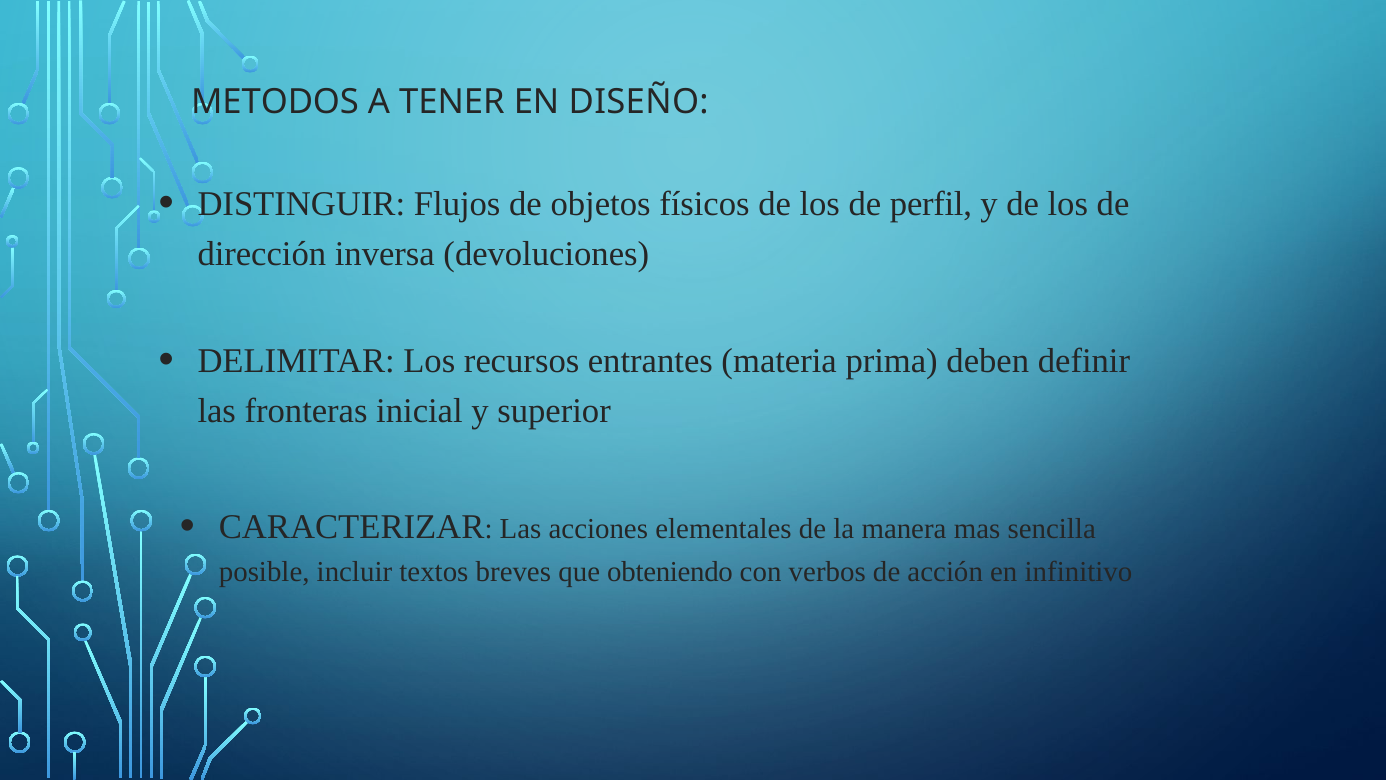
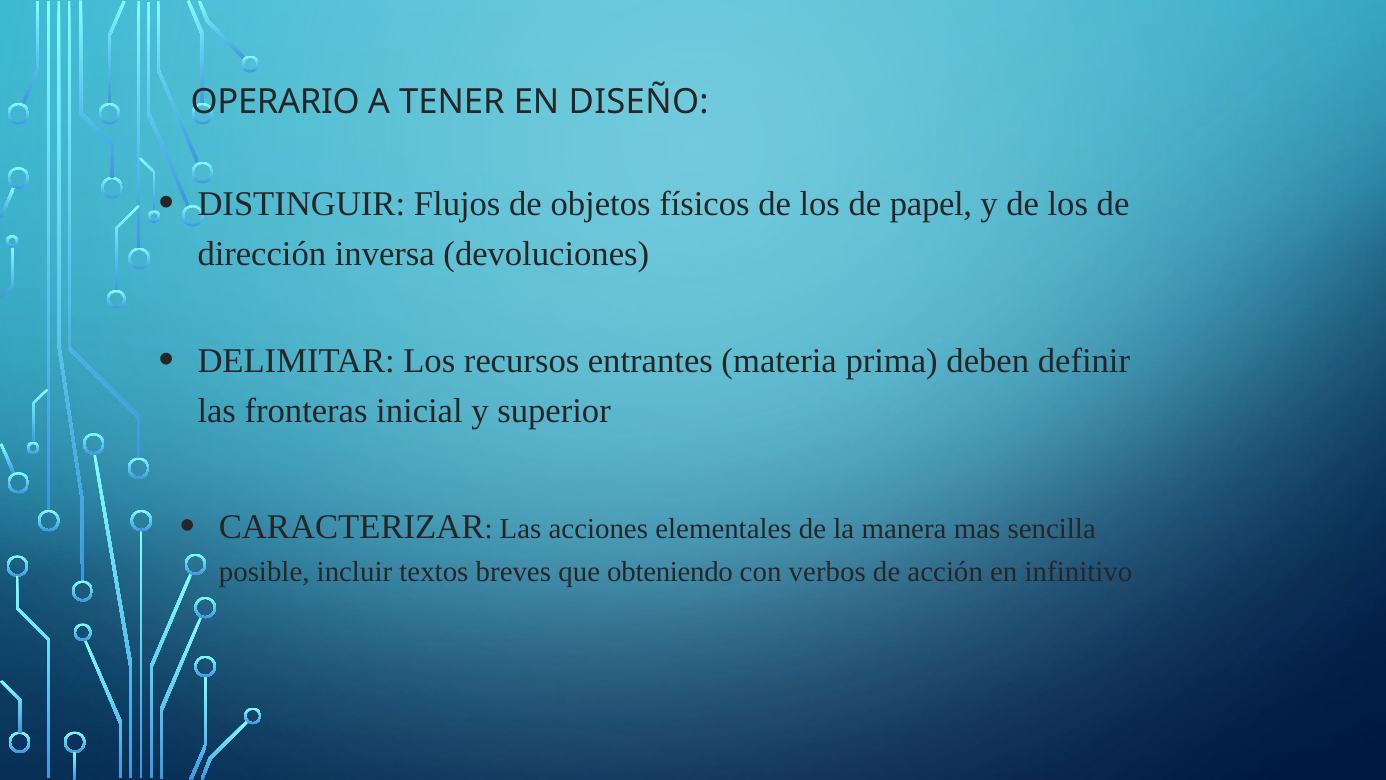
METODOS: METODOS -> OPERARIO (275, 102)
perfil: perfil -> papel (931, 204)
